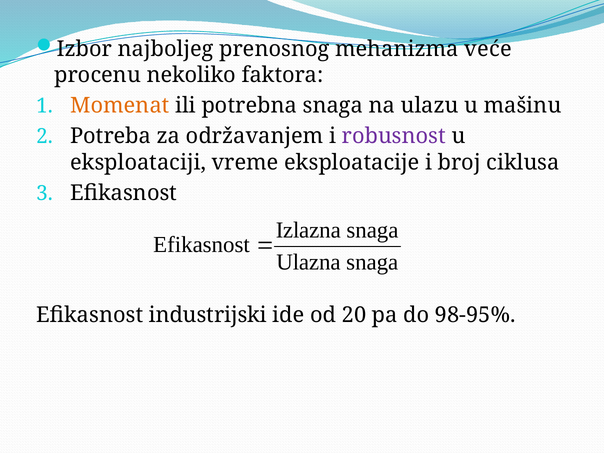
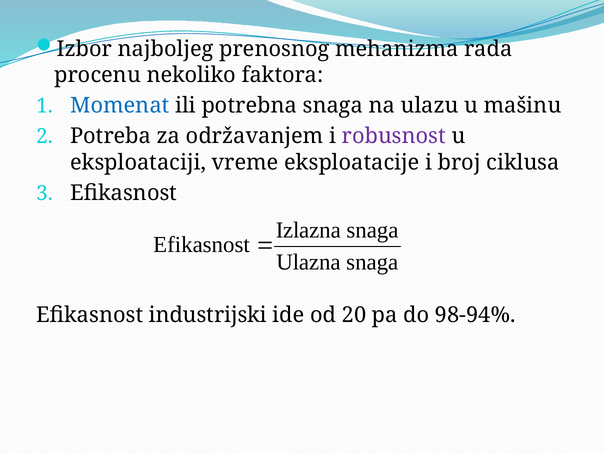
veće: veće -> rada (488, 49)
Momenat colour: orange -> blue (120, 106)
98-95%: 98-95% -> 98-94% (475, 315)
